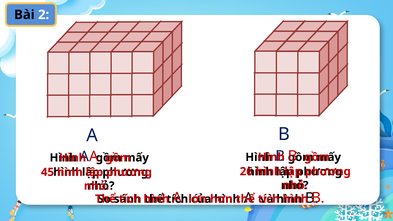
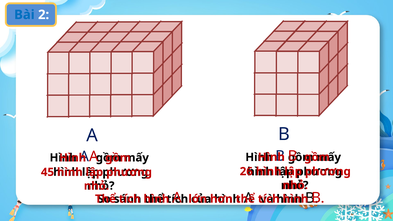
Bài colour: black -> blue (24, 15)
